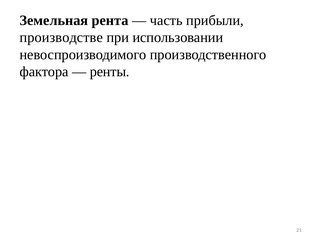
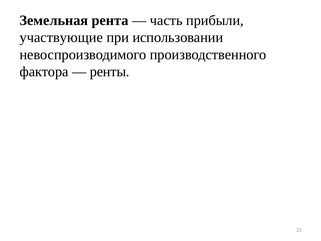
производстве: производстве -> участвующие (61, 37)
